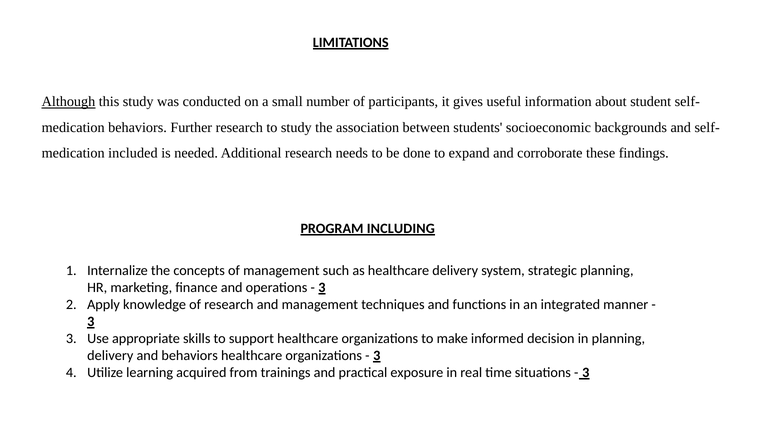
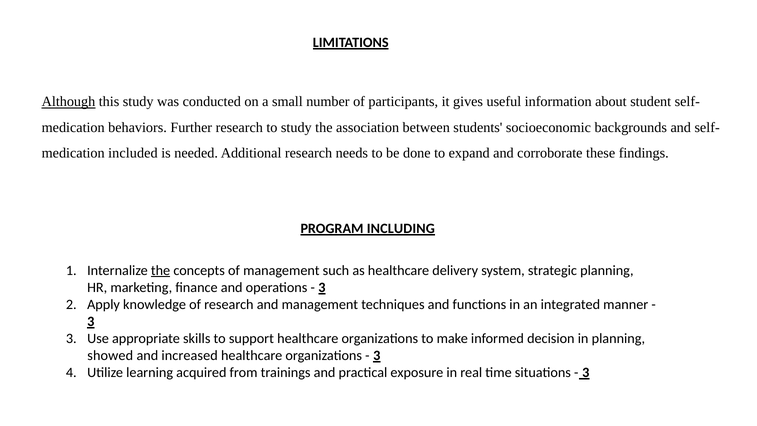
the underline: none -> present (161, 270)
delivery: delivery -> showed (110, 355)
and behaviors: behaviors -> increased (190, 355)
